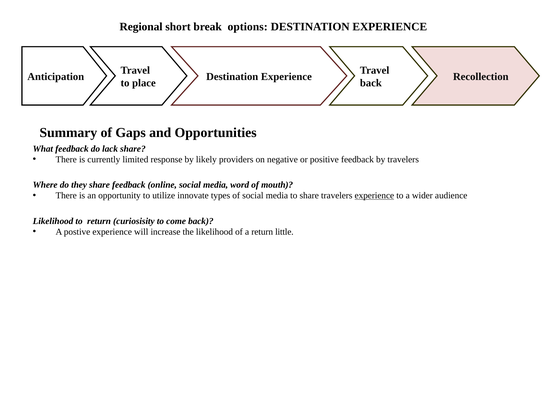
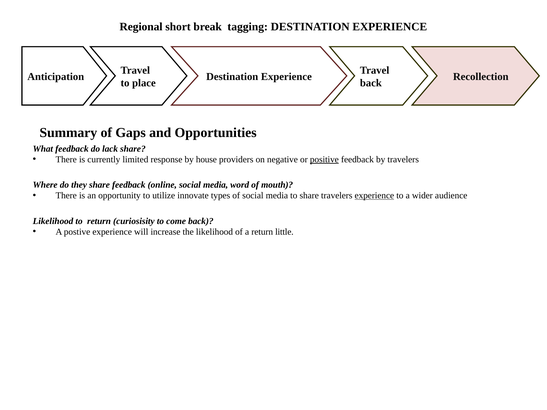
options: options -> tagging (248, 27)
likely: likely -> house (206, 160)
positive underline: none -> present (324, 160)
